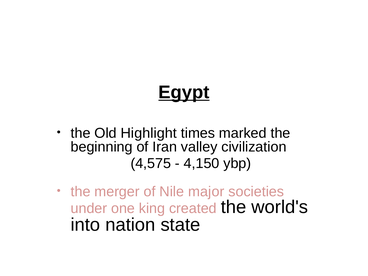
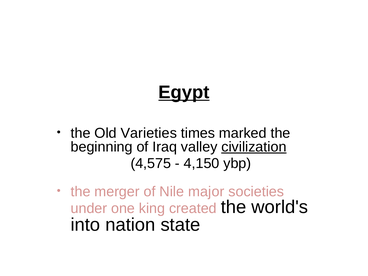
Highlight: Highlight -> Varieties (149, 133)
Iran: Iran -> Iraq (165, 147)
civilization underline: none -> present (254, 147)
